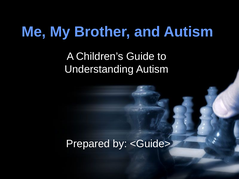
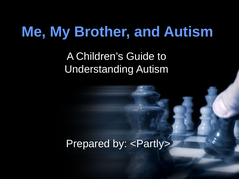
<Guide>: <Guide> -> <Partly> (150, 144)
